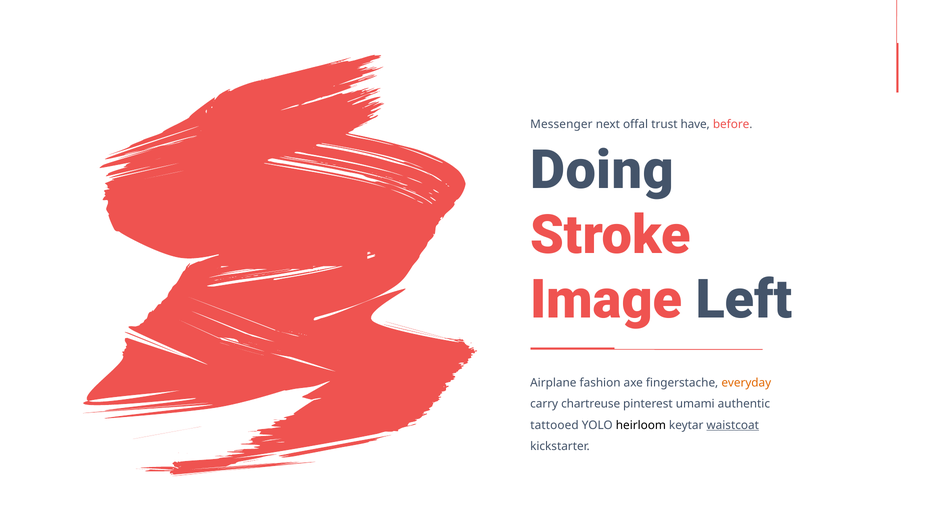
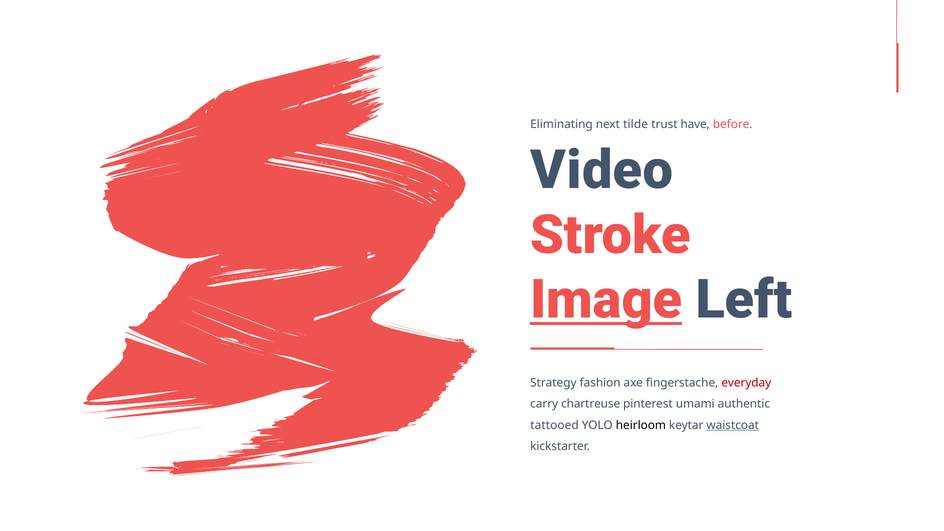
Messenger: Messenger -> Eliminating (561, 124)
offal: offal -> tilde (636, 124)
Doing: Doing -> Video (602, 170)
Image underline: none -> present (606, 300)
Airplane: Airplane -> Strategy (553, 383)
everyday colour: orange -> red (746, 383)
